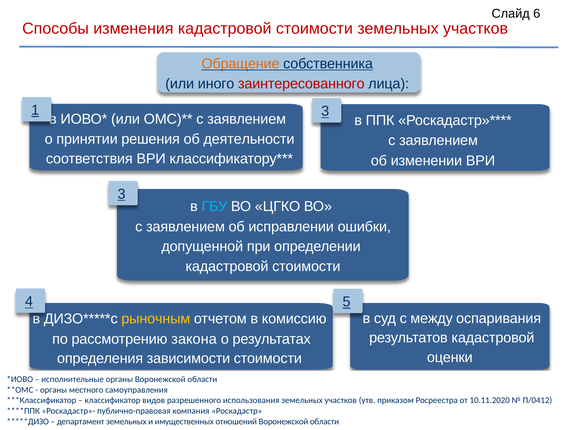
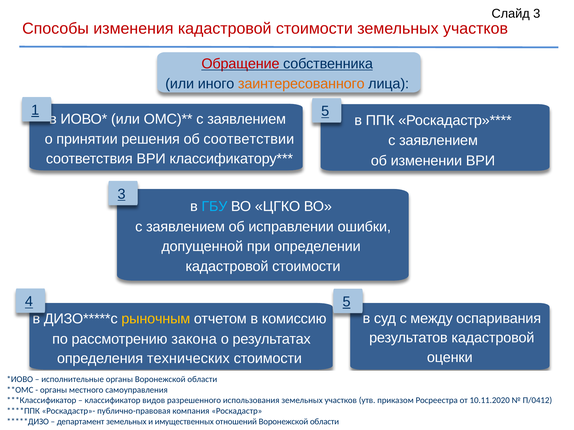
Слайд 6: 6 -> 3 (537, 14)
Обращение colour: orange -> red (240, 64)
заинтересованного colour: red -> orange (301, 84)
1 3: 3 -> 5 (325, 111)
деятельности: деятельности -> соответствии (249, 139)
зависимости: зависимости -> технических (188, 359)
